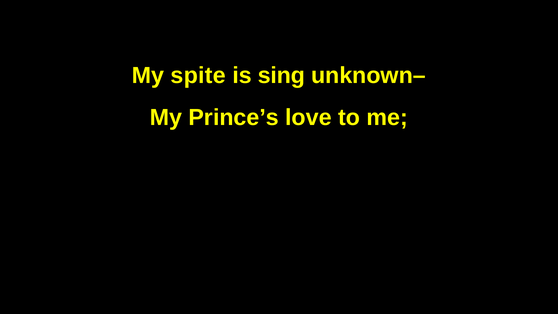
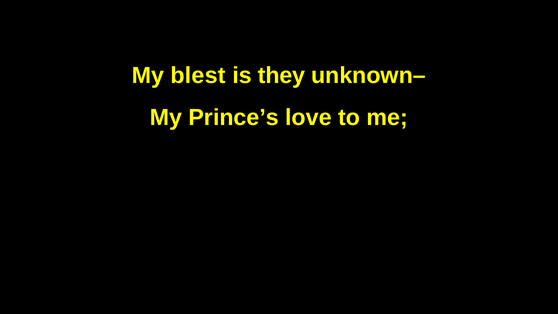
spite: spite -> blest (198, 76)
sing: sing -> they (281, 76)
